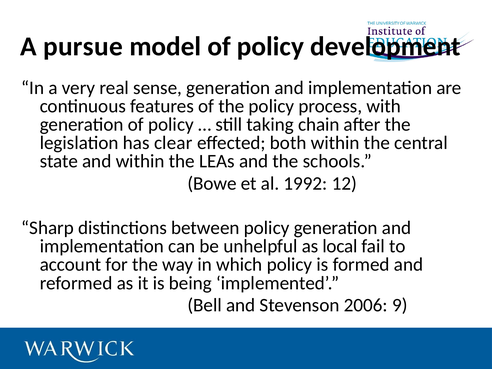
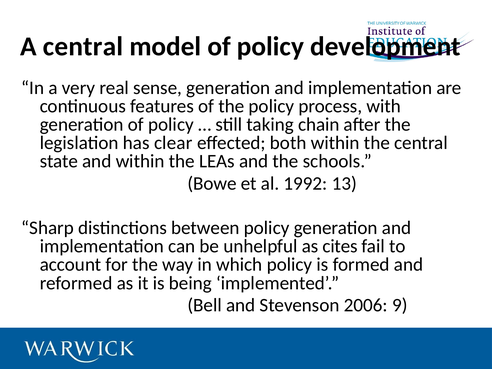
A pursue: pursue -> central (83, 46)
12: 12 -> 13 (344, 183)
local: local -> cites (340, 246)
